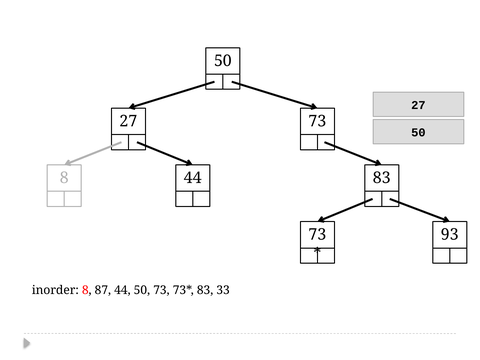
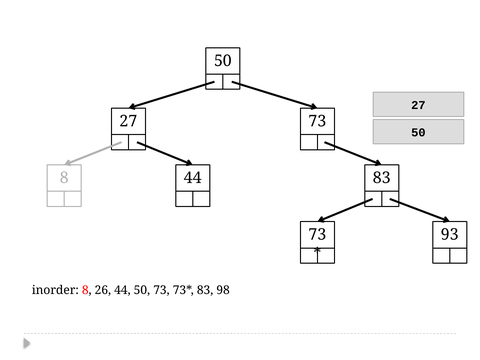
87: 87 -> 26 (103, 290)
33: 33 -> 98 (223, 290)
